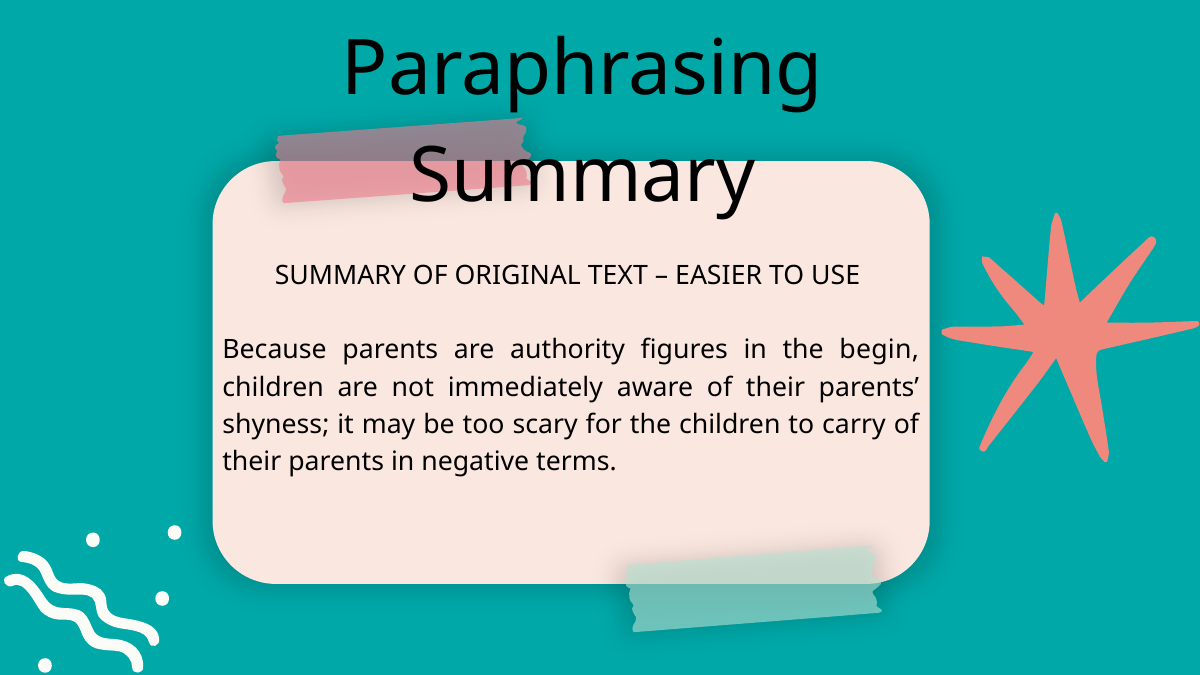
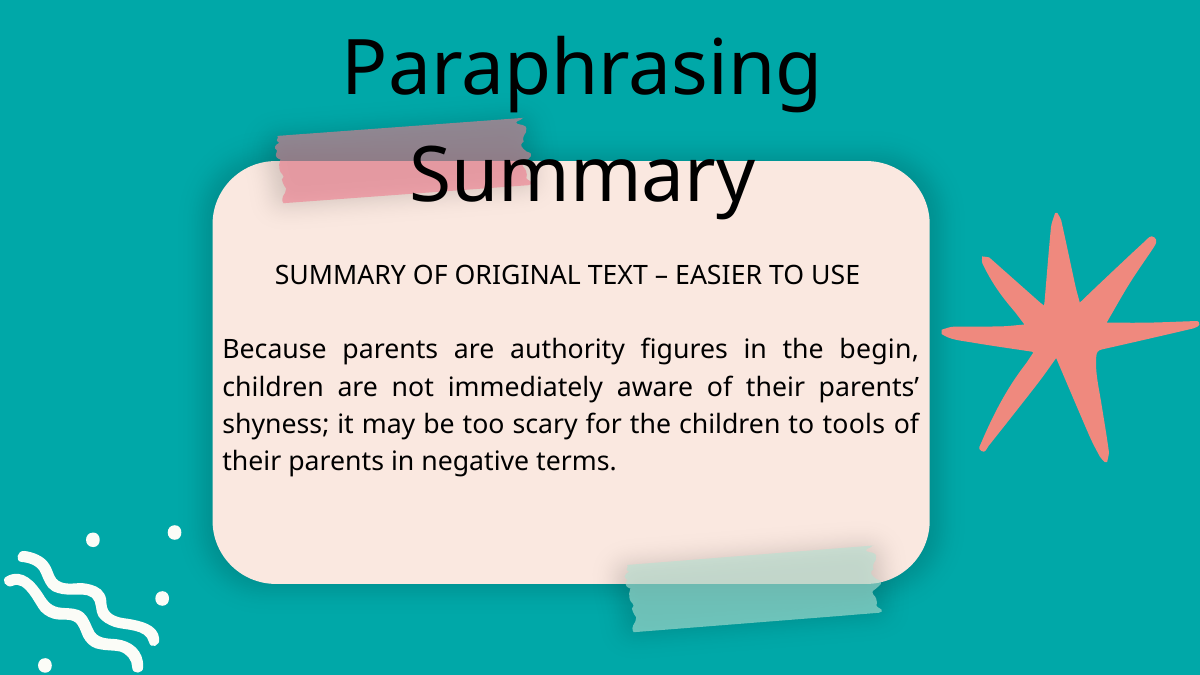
carry: carry -> tools (854, 425)
